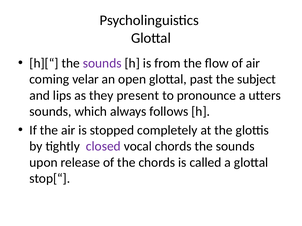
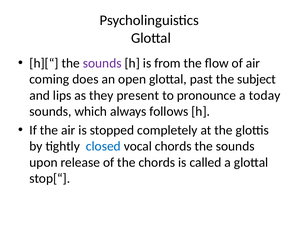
velar: velar -> does (85, 79)
utters: utters -> today (265, 96)
closed colour: purple -> blue (103, 147)
